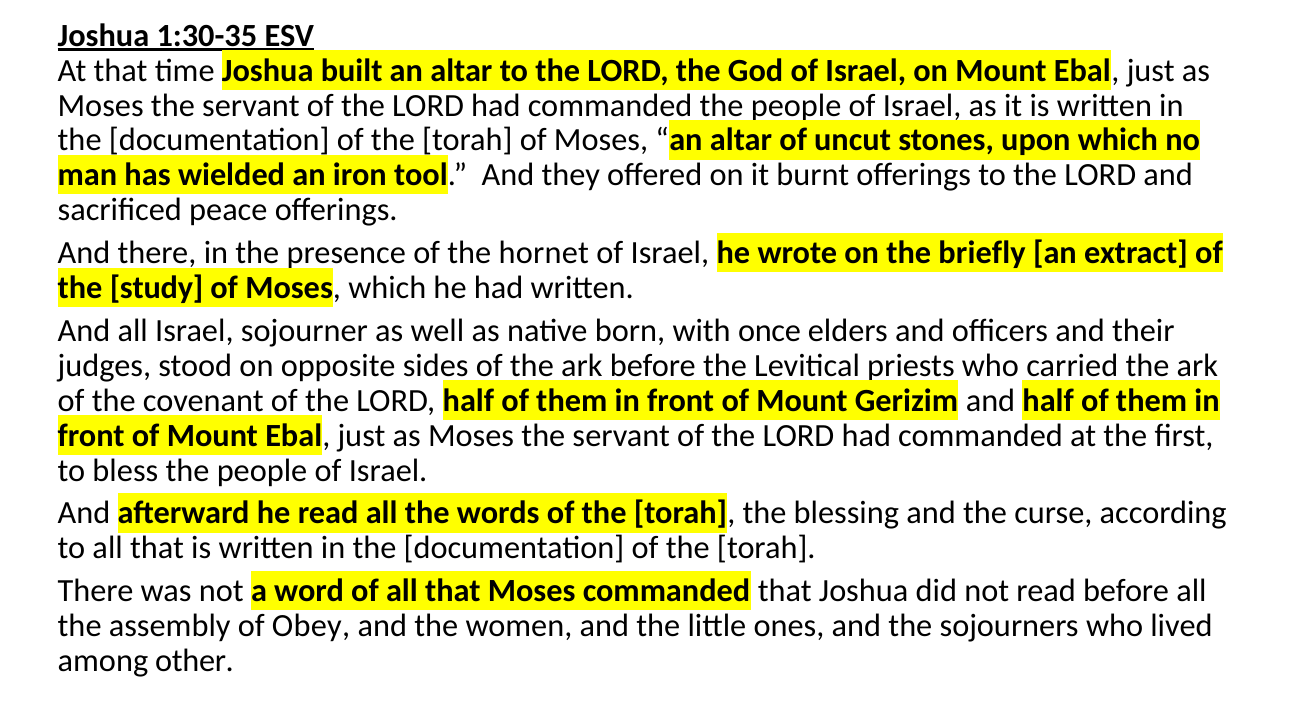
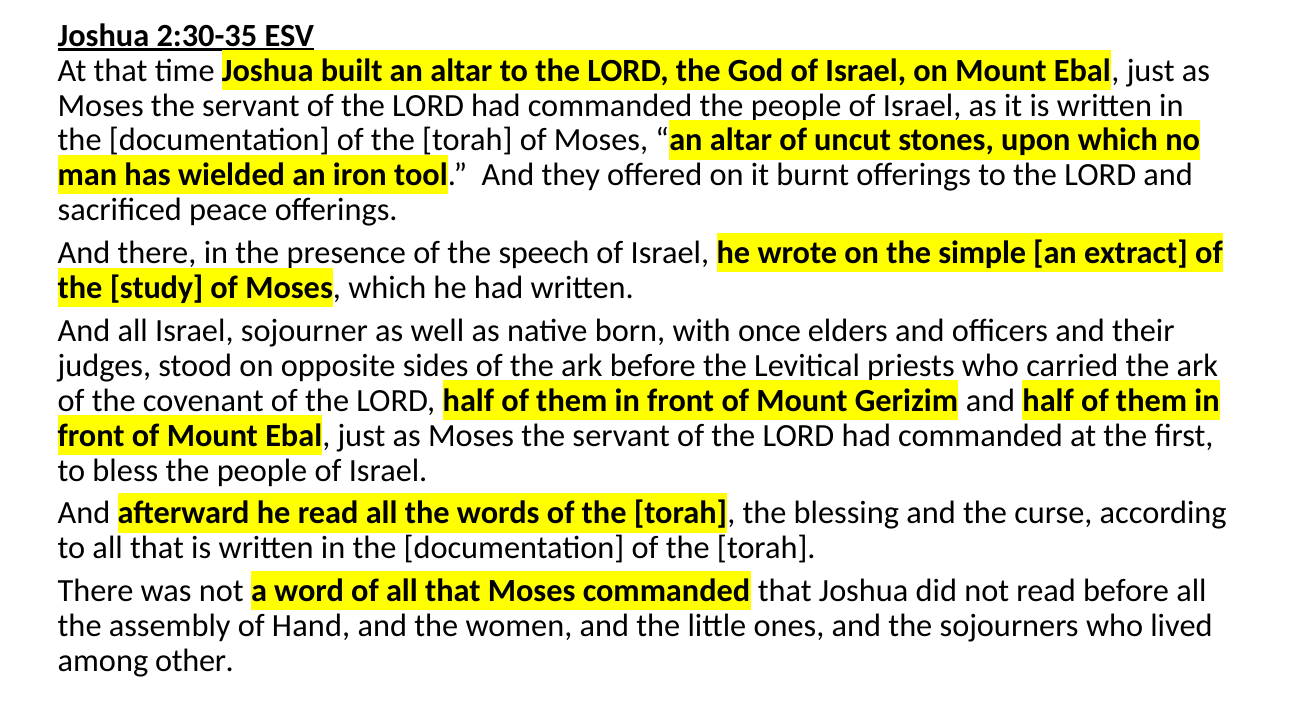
1:30-35: 1:30-35 -> 2:30-35 (207, 36)
hornet: hornet -> speech (544, 253)
briefly: briefly -> simple (982, 253)
Obey: Obey -> Hand (311, 626)
